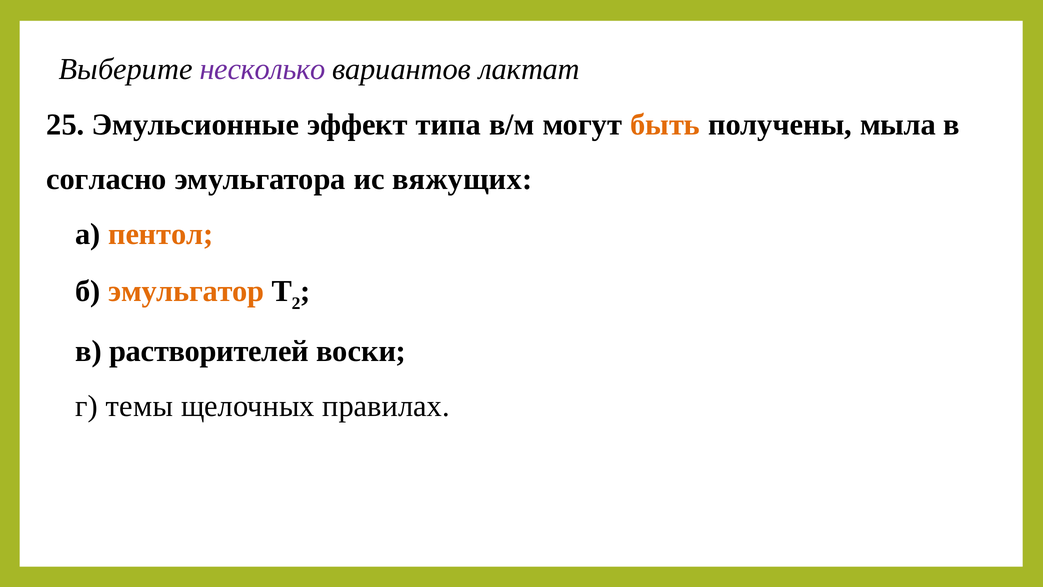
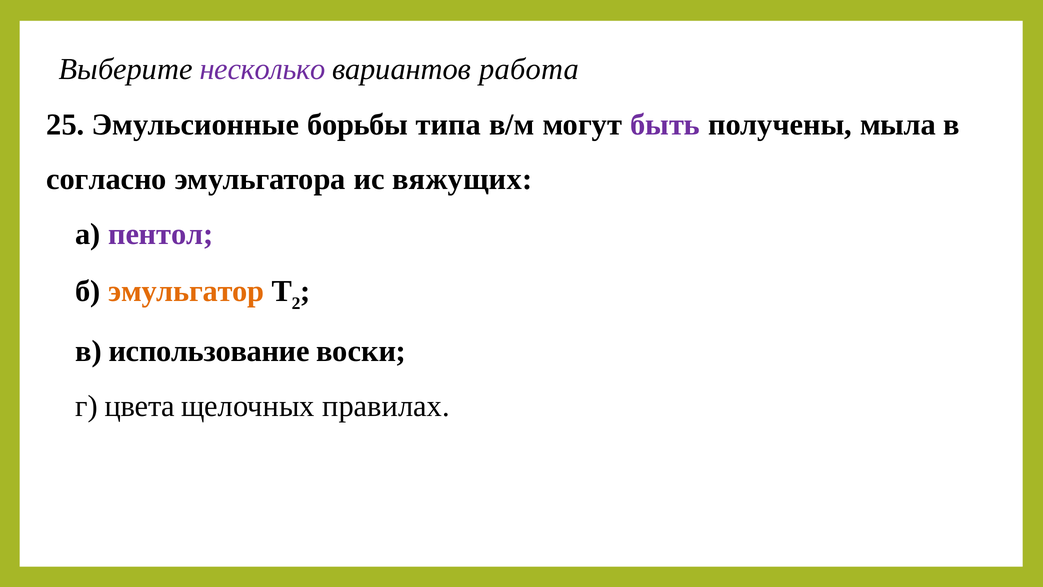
лактат: лактат -> работа (529, 69)
эффект: эффект -> борьбы (358, 124)
быть colour: orange -> purple (665, 124)
пентол colour: orange -> purple (161, 234)
растворителей: растворителей -> использование (209, 351)
темы: темы -> цвета (140, 406)
